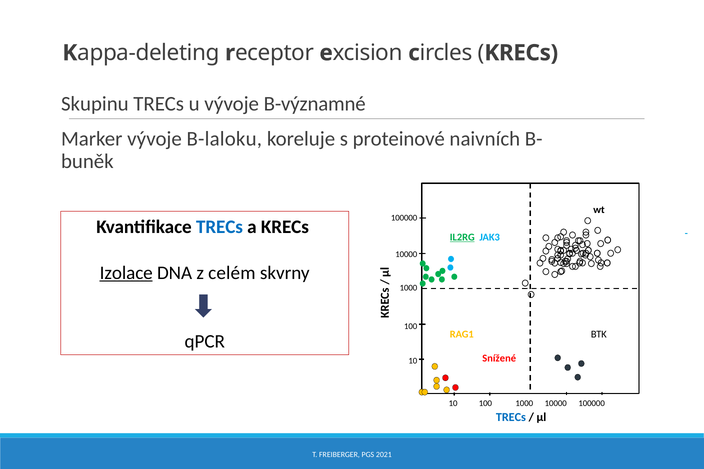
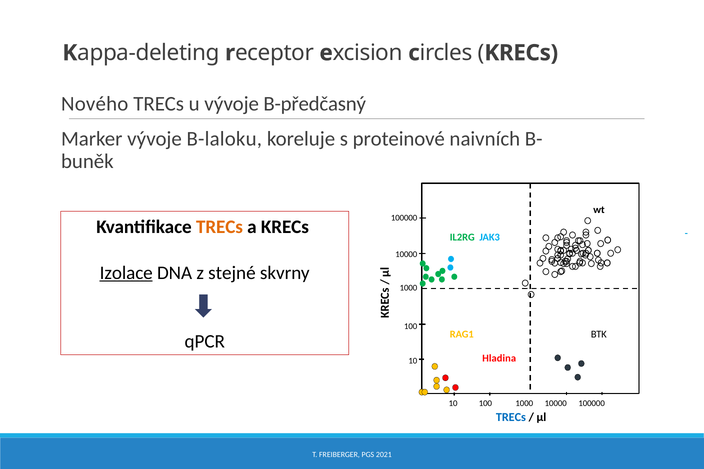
Skupinu: Skupinu -> Nového (95, 104)
B-významné: B-významné -> B-předčasný (315, 104)
TRECs colour: blue -> orange (219, 227)
IL2RG underline: present -> none (462, 237)
celém: celém -> stejné (232, 273)
Snížené: Snížené -> Hladina (499, 358)
